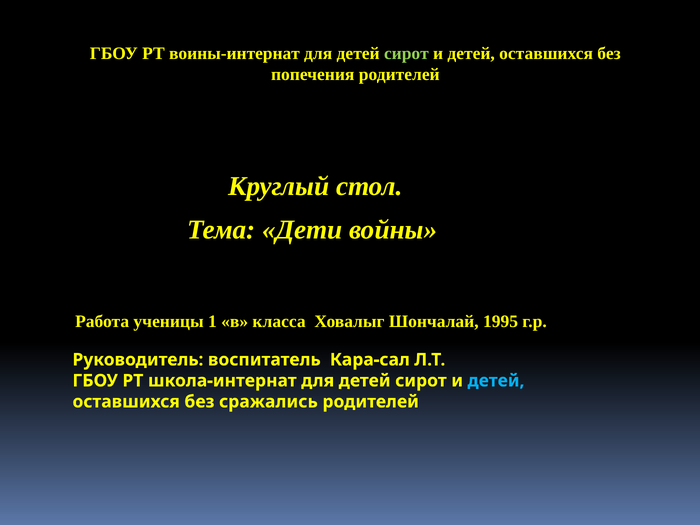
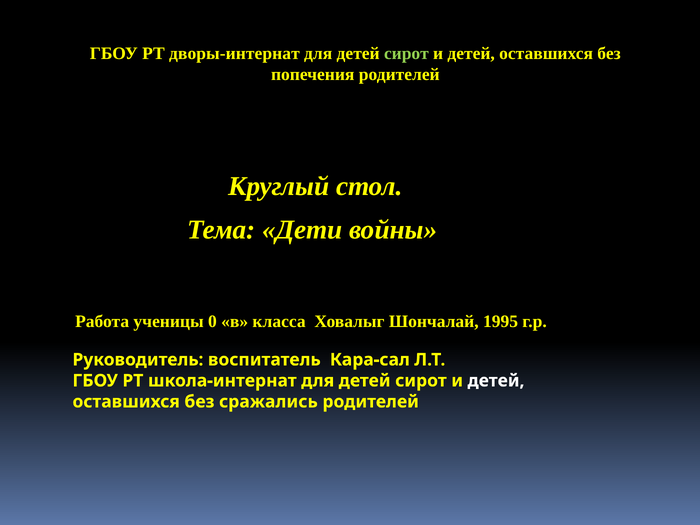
воины-интернат: воины-интернат -> дворы-интернат (234, 53)
1: 1 -> 0 (212, 321)
детей colour: light blue -> white (496, 381)
